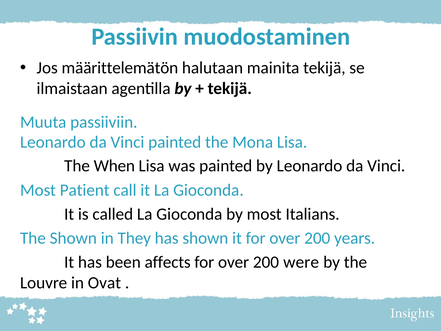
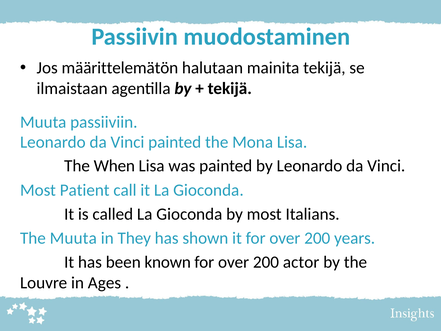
The Shown: Shown -> Muuta (73, 238)
affects: affects -> known (168, 262)
were: were -> actor (301, 262)
Ovat: Ovat -> Ages (104, 283)
